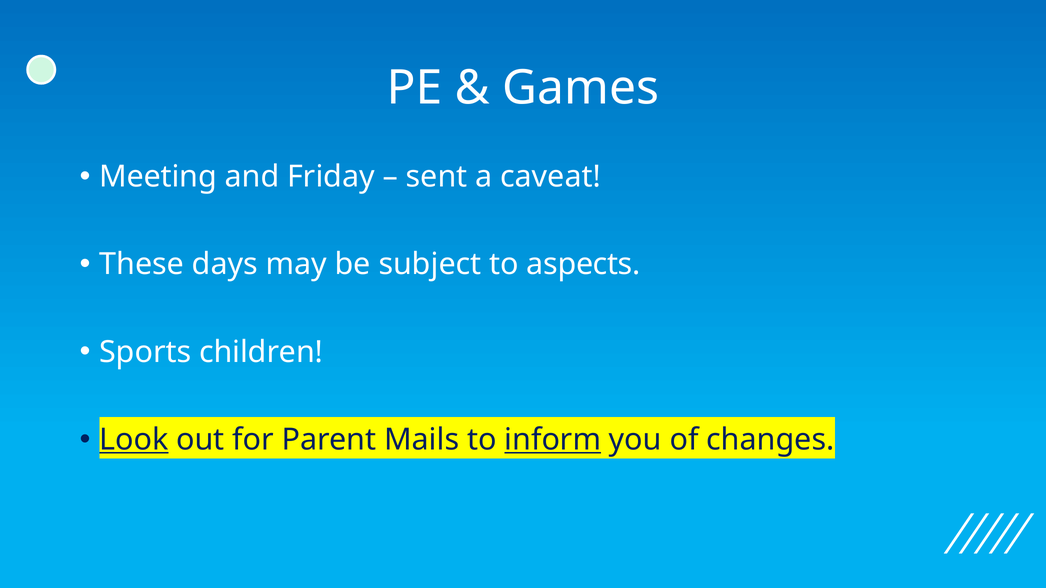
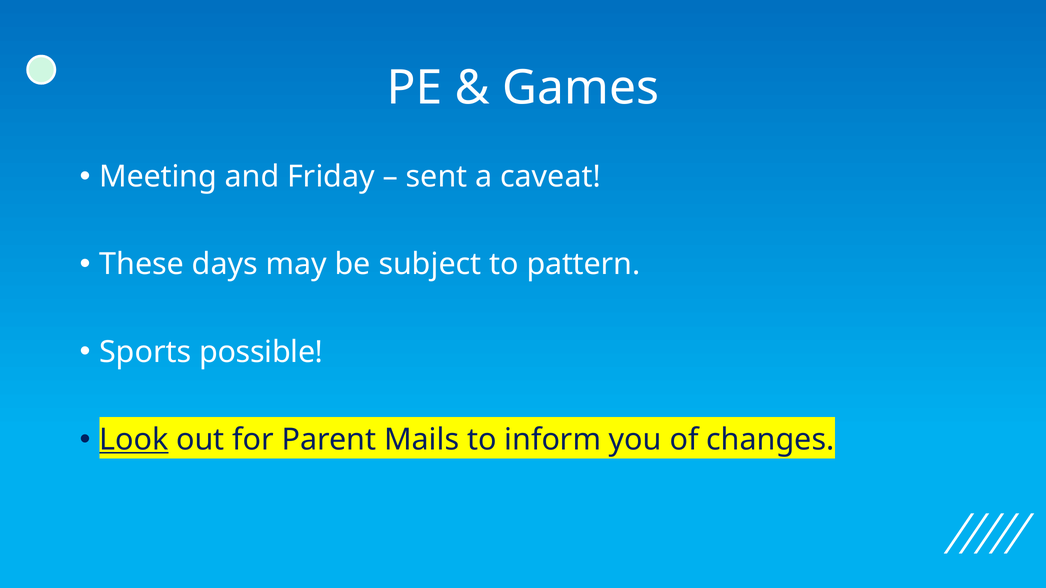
aspects: aspects -> pattern (583, 265)
children: children -> possible (261, 352)
inform underline: present -> none (553, 440)
